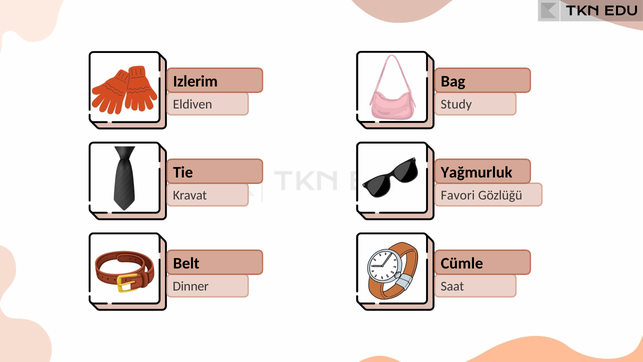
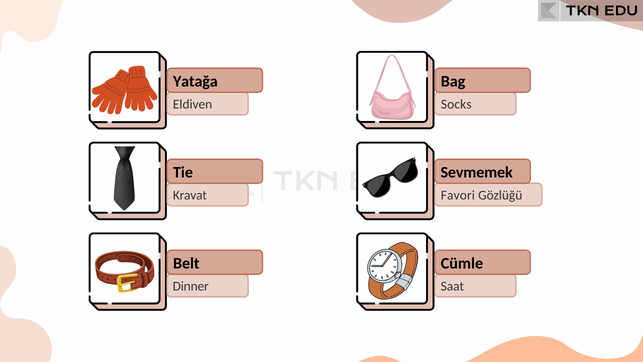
Izlerim: Izlerim -> Yatağa (195, 81)
Study: Study -> Socks (456, 104)
Yağmurluk: Yağmurluk -> Sevmemek (477, 172)
